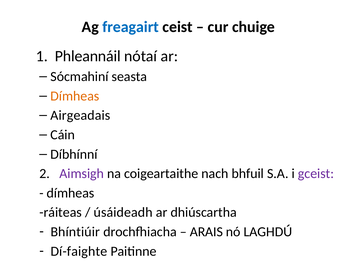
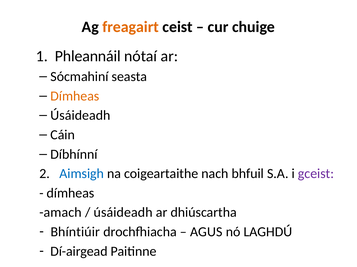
freagairt colour: blue -> orange (131, 27)
Airgeadais: Airgeadais -> Úsáideadh (80, 116)
Aimsigh colour: purple -> blue (82, 174)
ráiteas: ráiteas -> amach (61, 213)
ARAIS: ARAIS -> AGUS (206, 232)
Dí-faighte: Dí-faighte -> Dí-airgead (79, 252)
